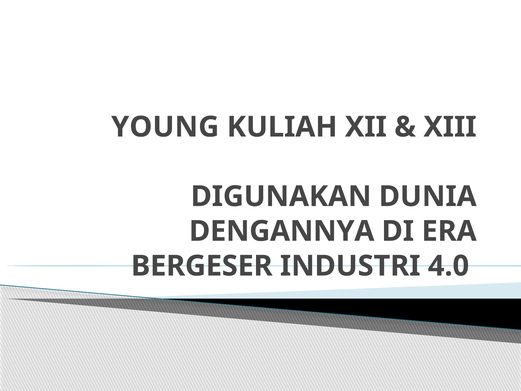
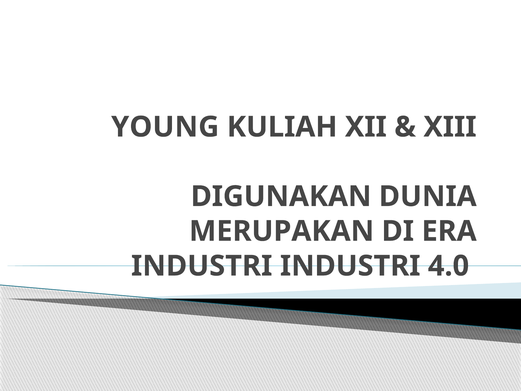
DENGANNYA: DENGANNYA -> MERUPAKAN (282, 231)
BERGESER: BERGESER -> INDUSTRI (202, 266)
